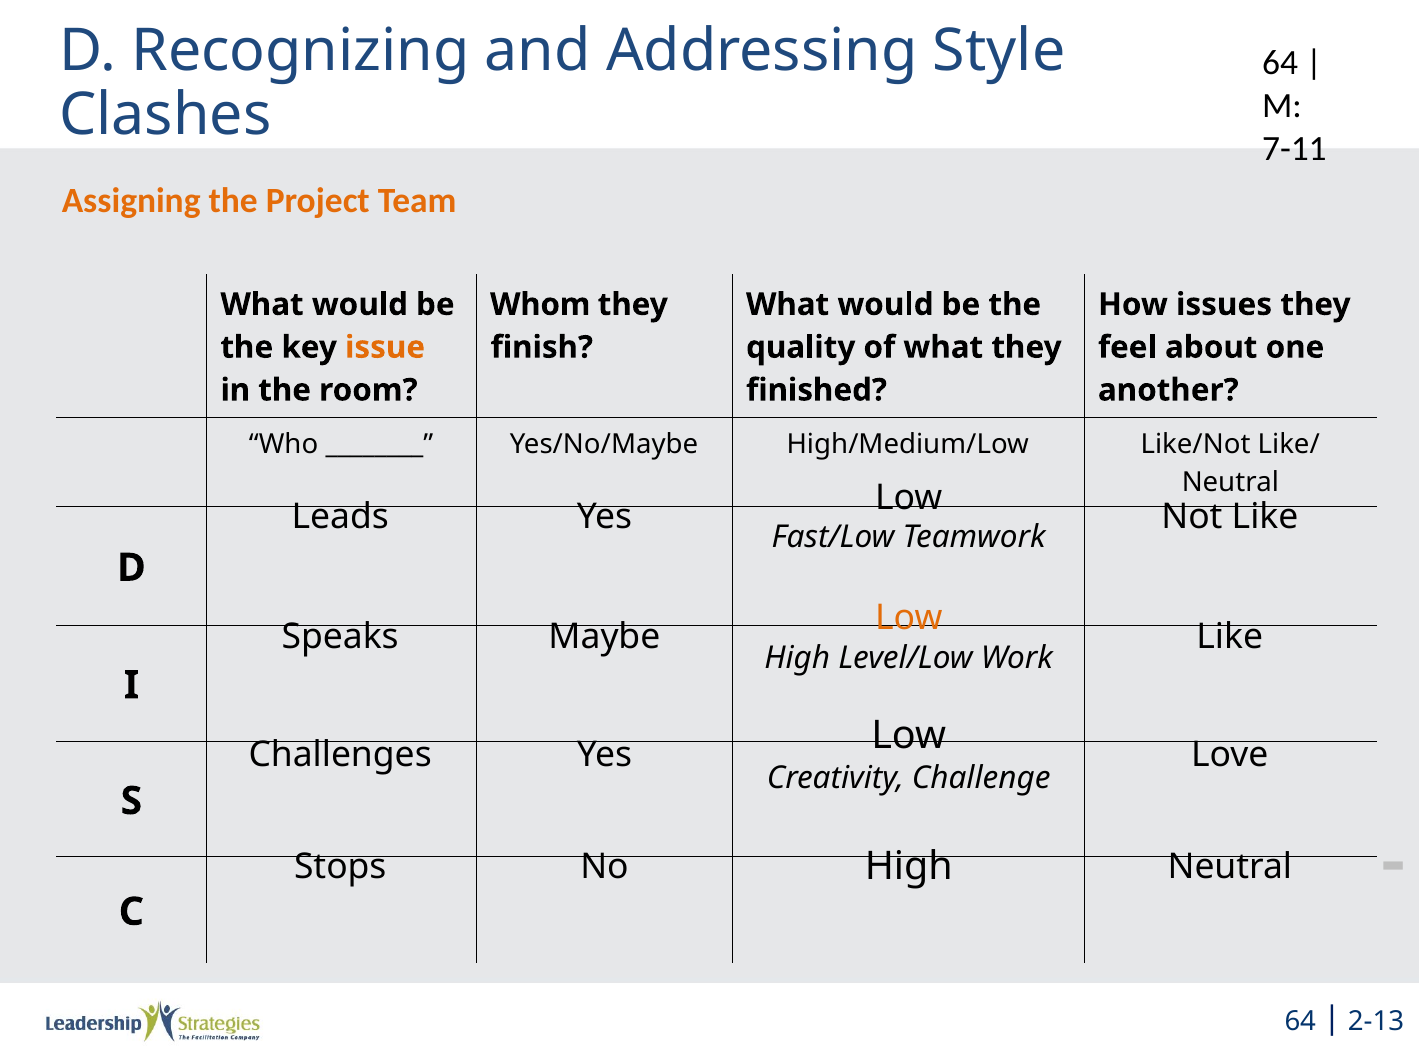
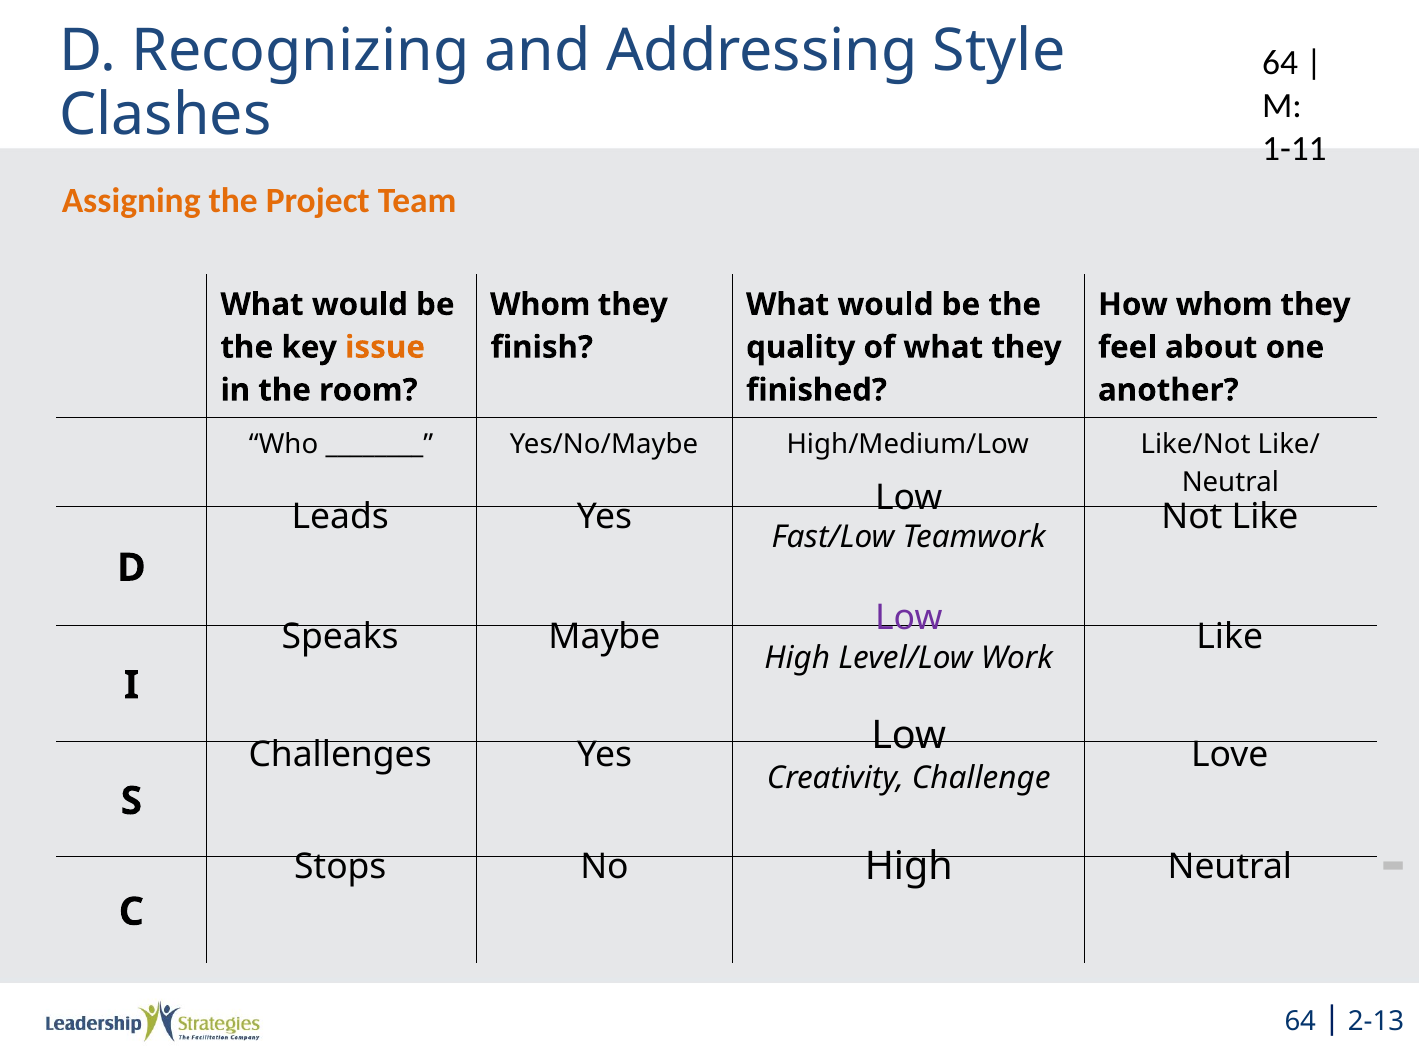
7-11: 7-11 -> 1-11 (1294, 149)
How issues: issues -> whom (1224, 305)
Low colour: orange -> purple (909, 618)
